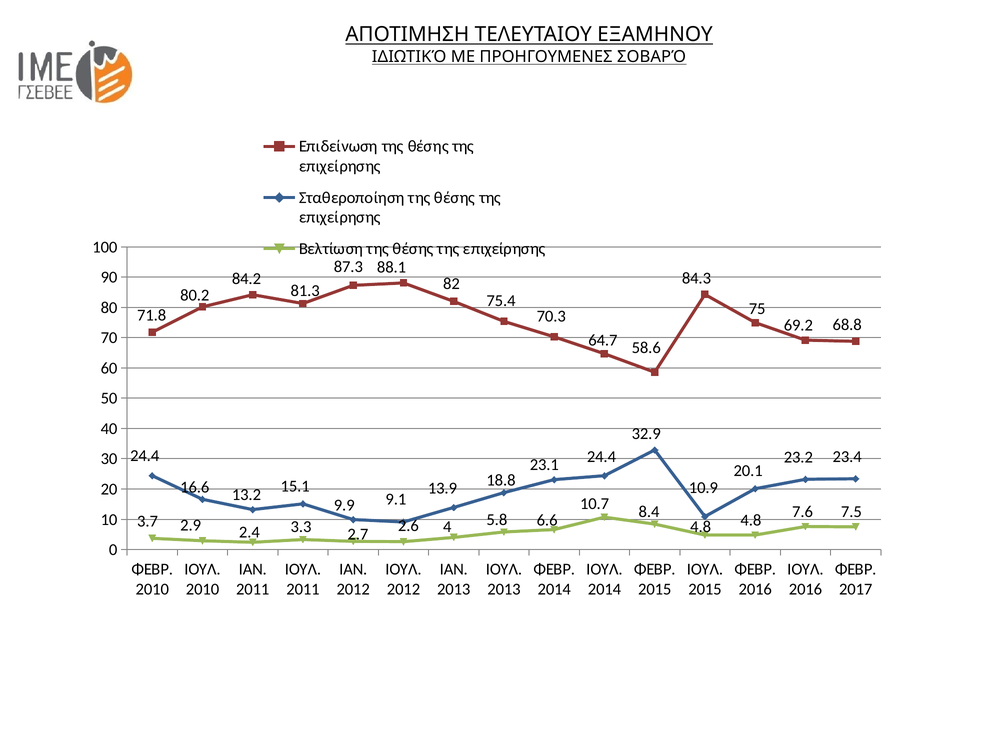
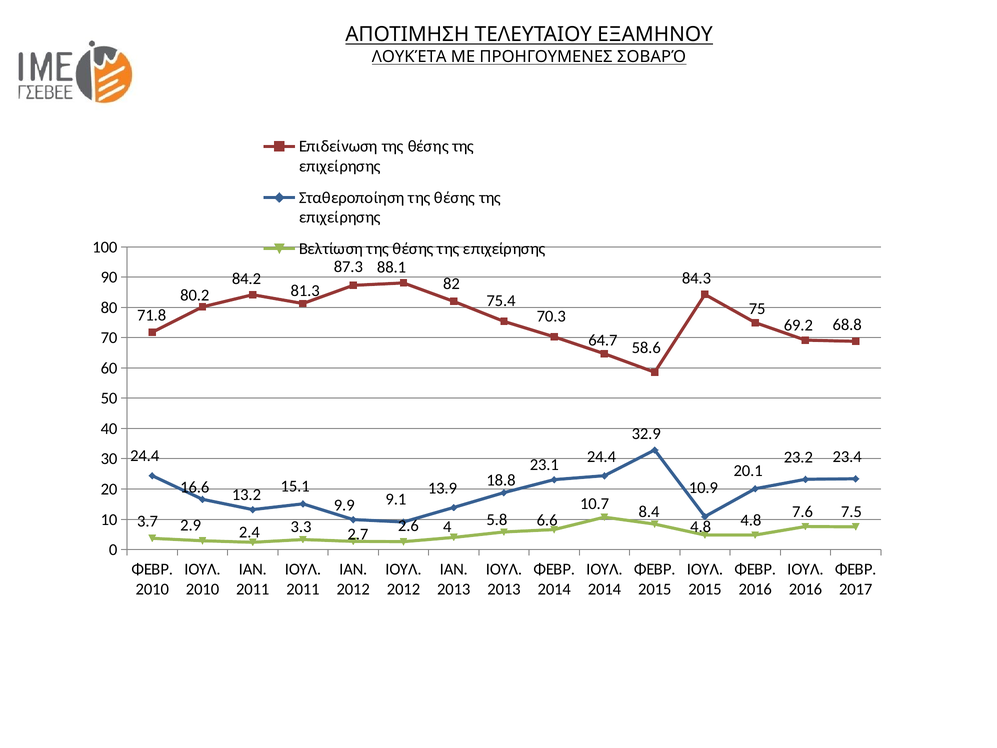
ΙΔΙΩΤΙΚΌ: ΙΔΙΩΤΙΚΌ -> ΛΟΥΚΈΤΑ (409, 57)
